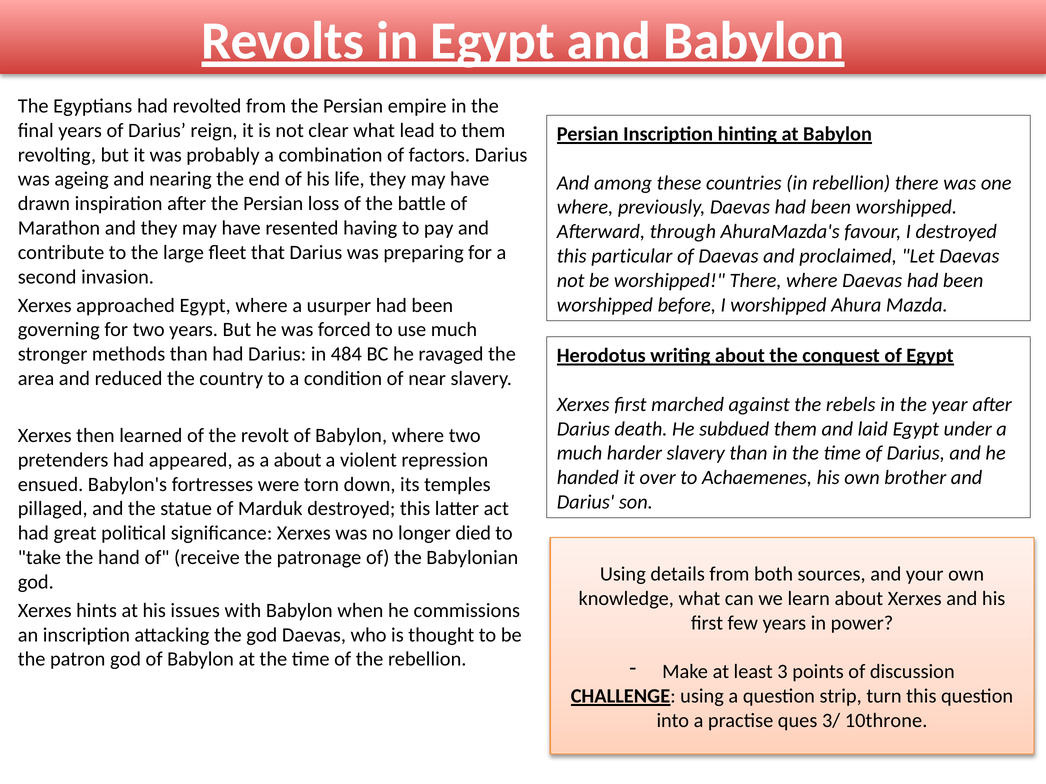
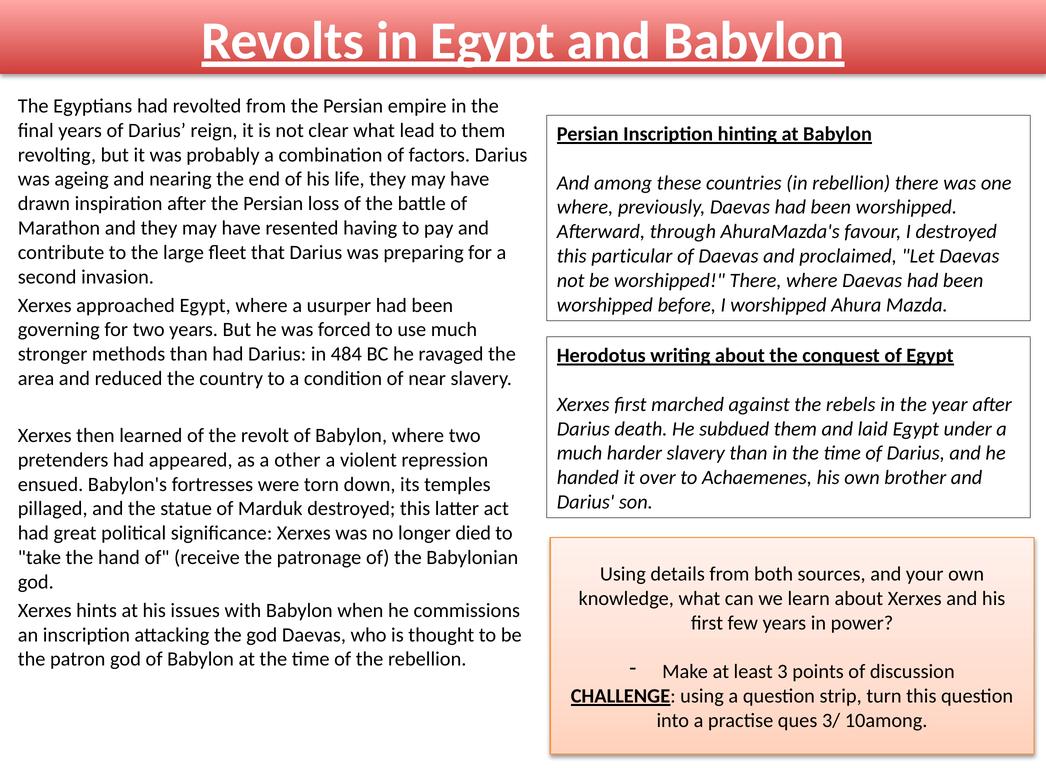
a about: about -> other (297, 460)
10throne: 10throne -> 10among (886, 721)
